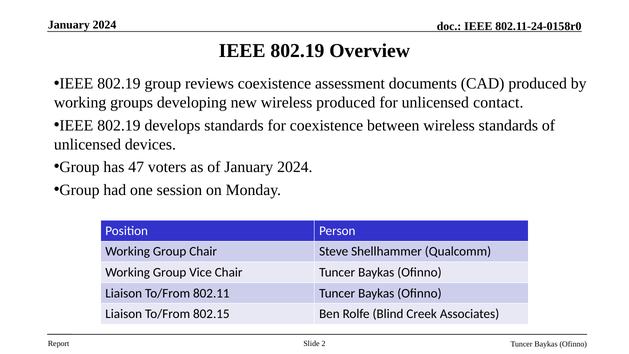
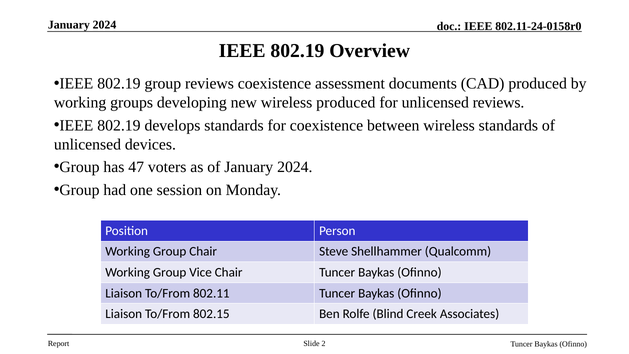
unlicensed contact: contact -> reviews (498, 103)
